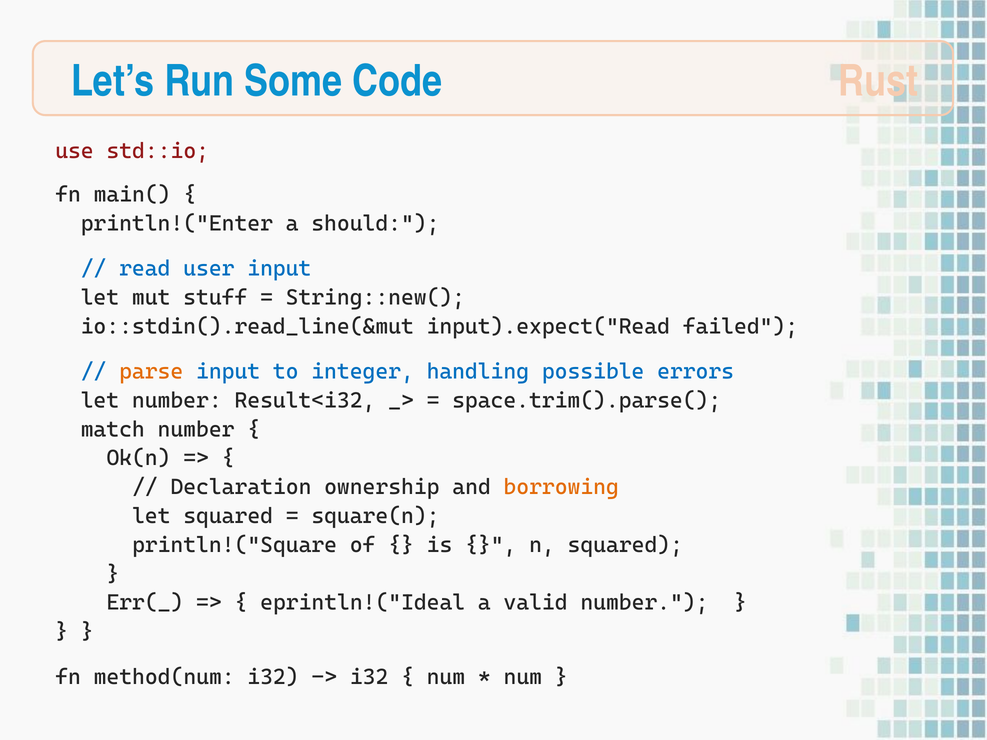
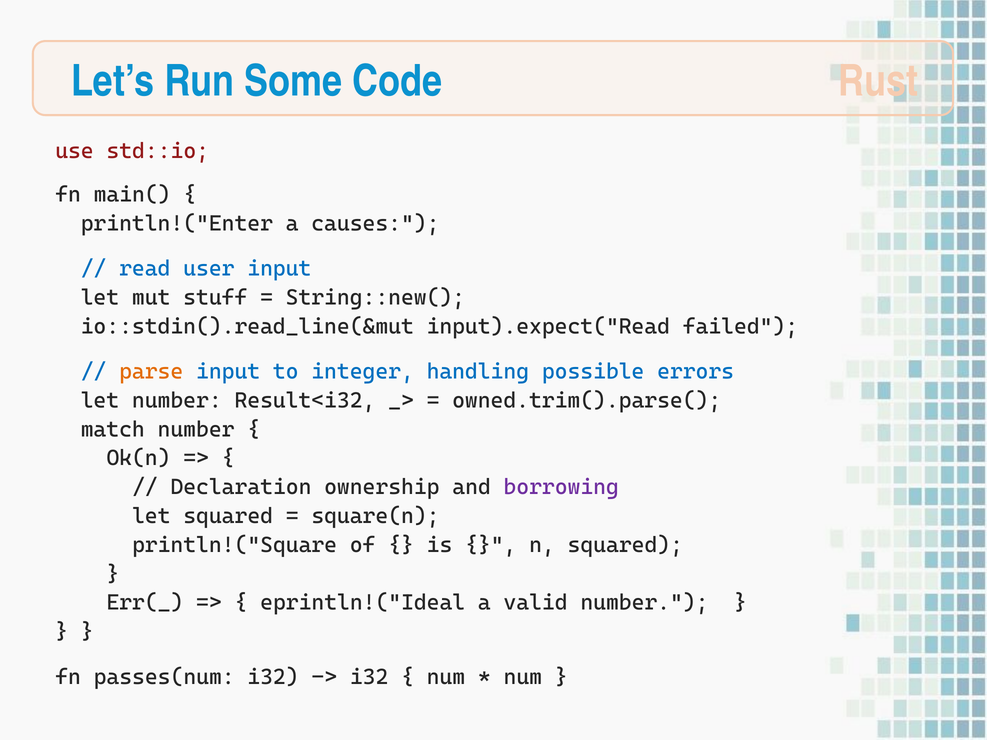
should: should -> causes (375, 223)
space.trim().parse(: space.trim().parse( -> owned.trim().parse( (587, 401)
borrowing colour: orange -> purple (561, 487)
method(num: method(num -> passes(num (164, 677)
